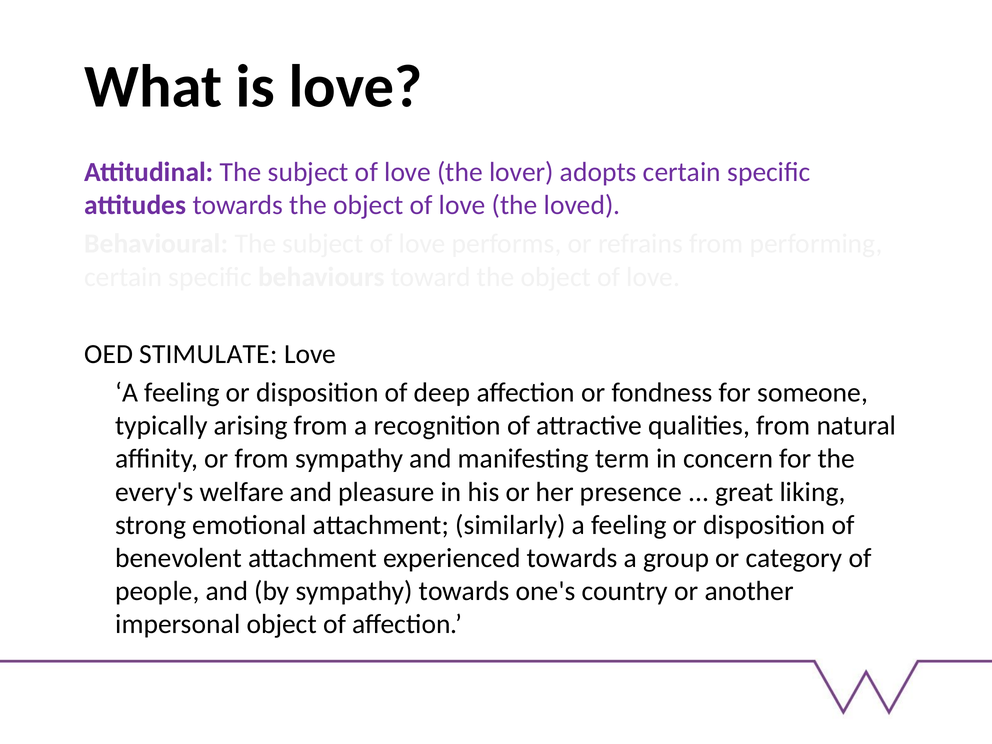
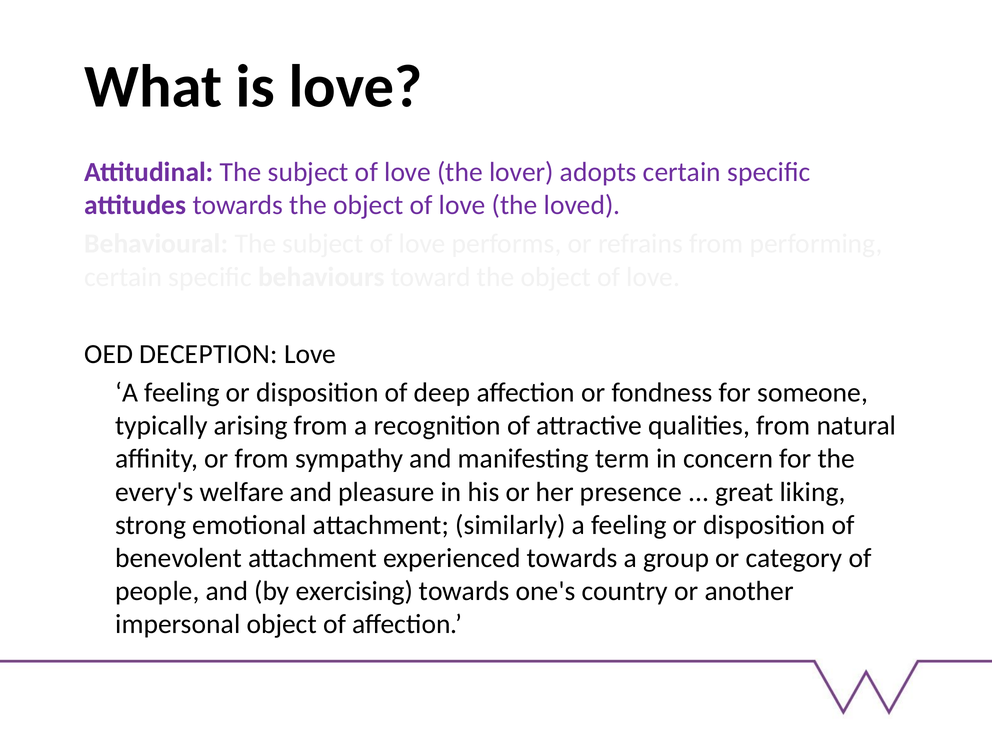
STIMULATE: STIMULATE -> DECEPTION (208, 354)
by sympathy: sympathy -> exercising (354, 591)
